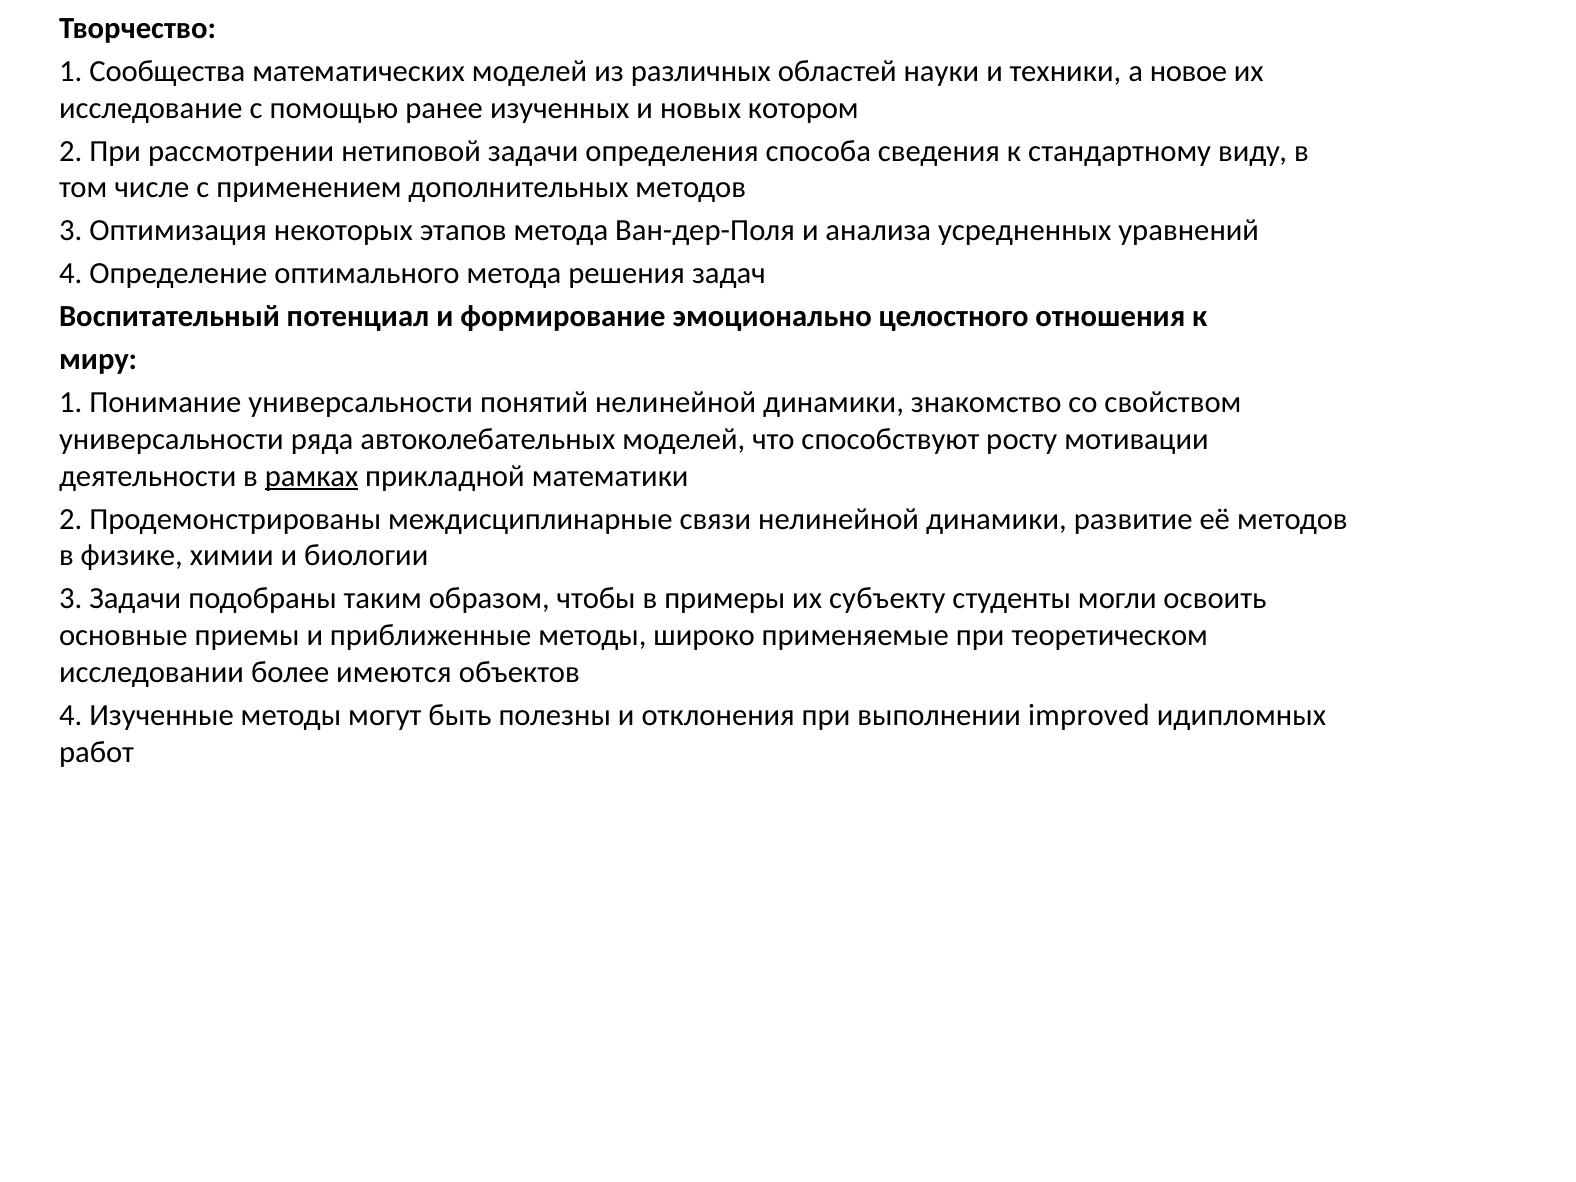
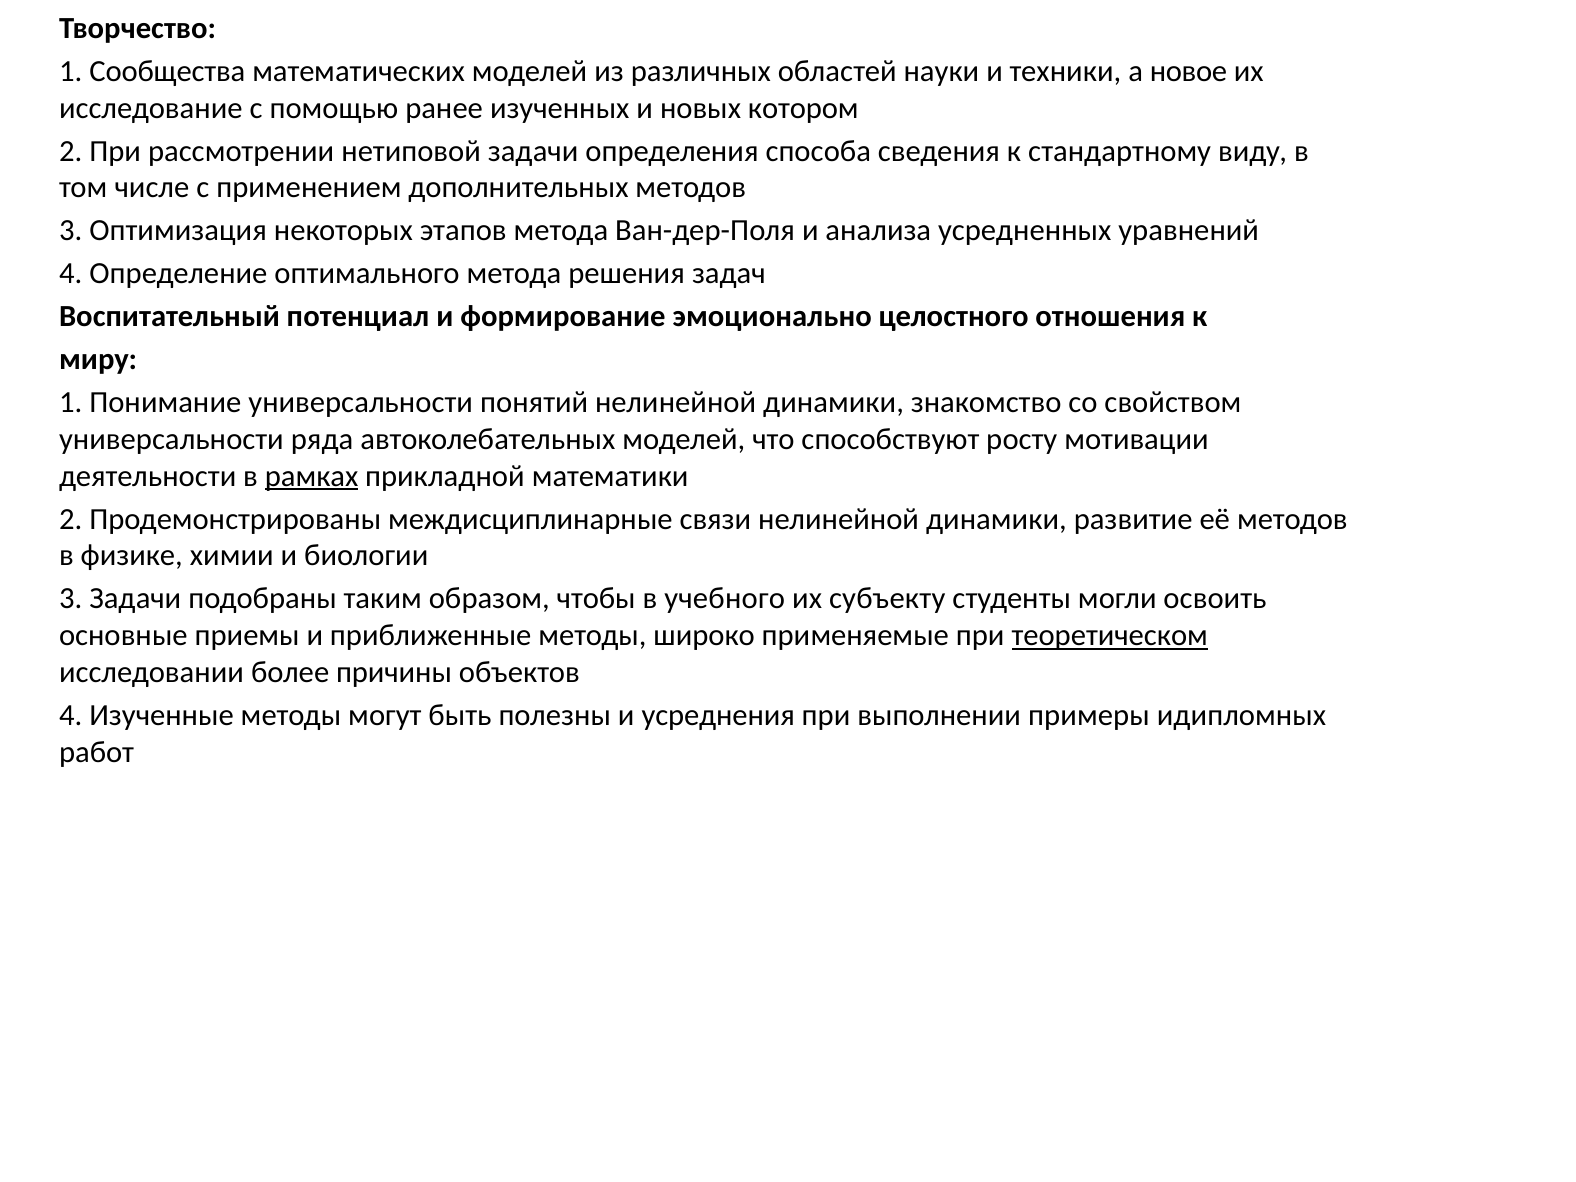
примеры: примеры -> учебного (725, 599)
теоретическом underline: none -> present (1110, 636)
имеются: имеются -> причины (394, 672)
отклонения: отклонения -> усреднения (718, 715)
improved: improved -> примеры (1089, 715)
